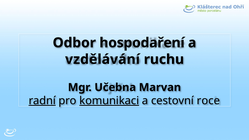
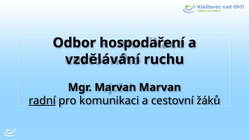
Mgr Učebna: Učebna -> Marvan (115, 87)
komunikaci underline: present -> none (109, 101)
roce: roce -> žáků (208, 101)
